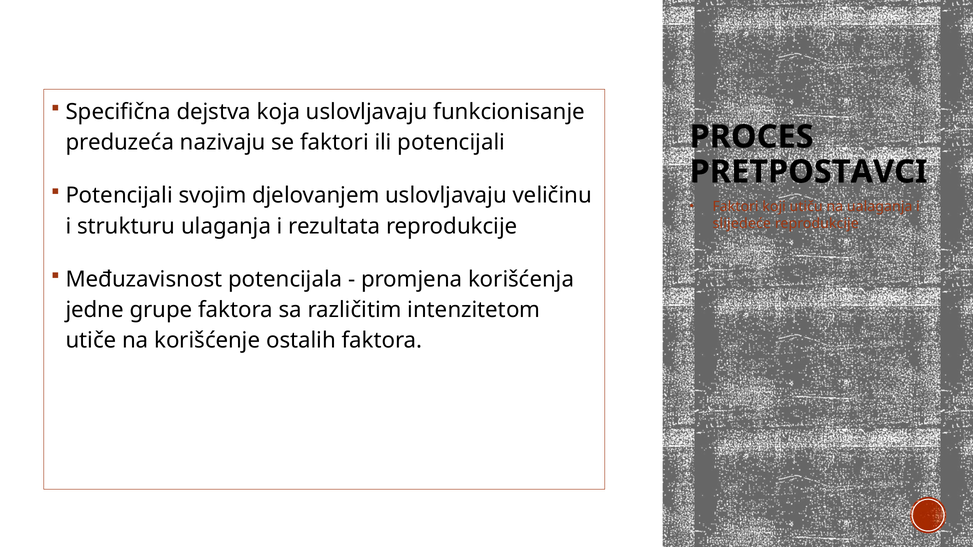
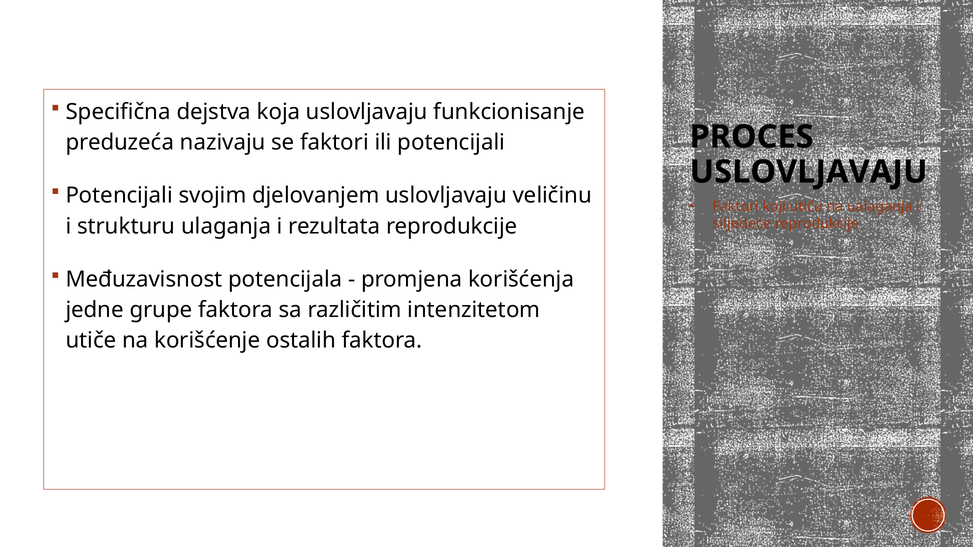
PRETPOSTAVCI: PRETPOSTAVCI -> USLOVLJAVAJU (809, 172)
